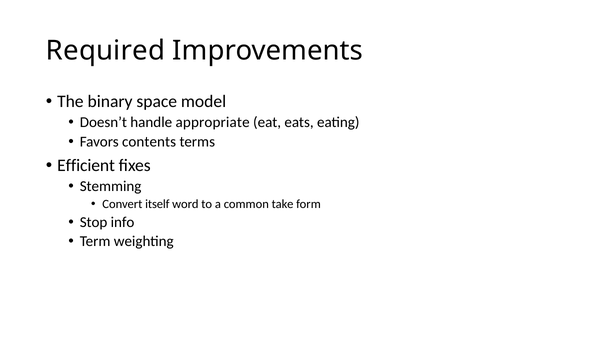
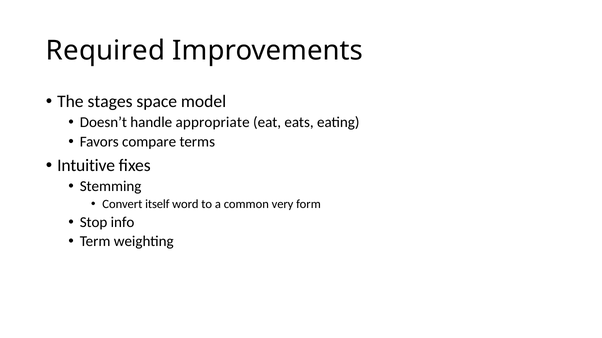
binary: binary -> stages (110, 102)
contents: contents -> compare (149, 142)
Efficient: Efficient -> Intuitive (86, 166)
take: take -> very (283, 205)
